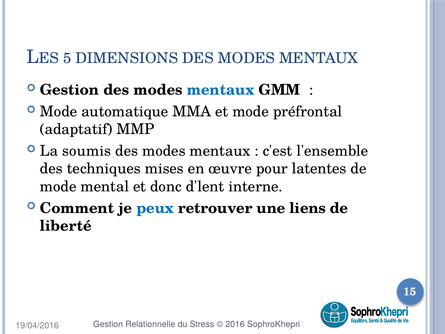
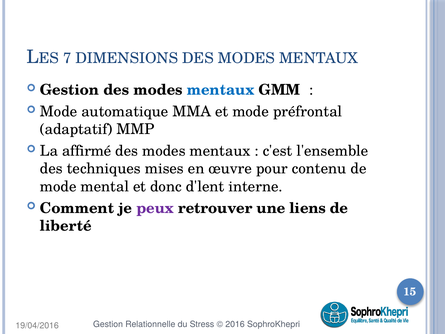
5: 5 -> 7 (67, 58)
soumis: soumis -> affirmé (87, 151)
latentes: latentes -> contenu (319, 169)
peux colour: blue -> purple (155, 208)
